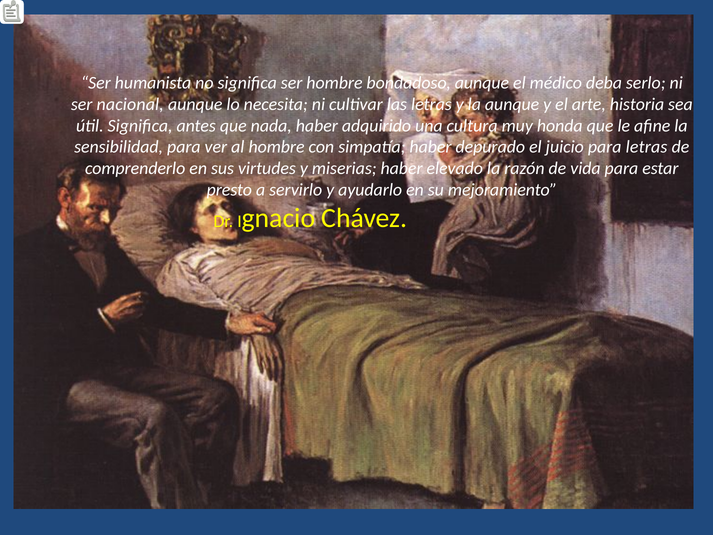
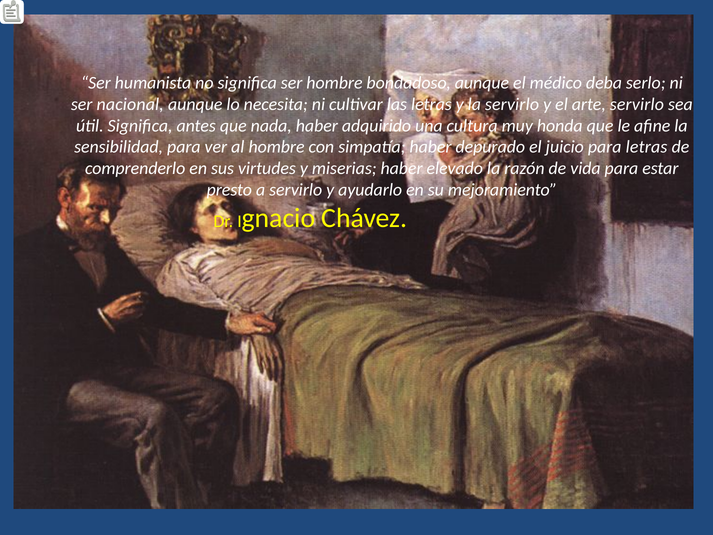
la aunque: aunque -> servirlo (512, 104)
arte historia: historia -> servirlo (637, 104)
